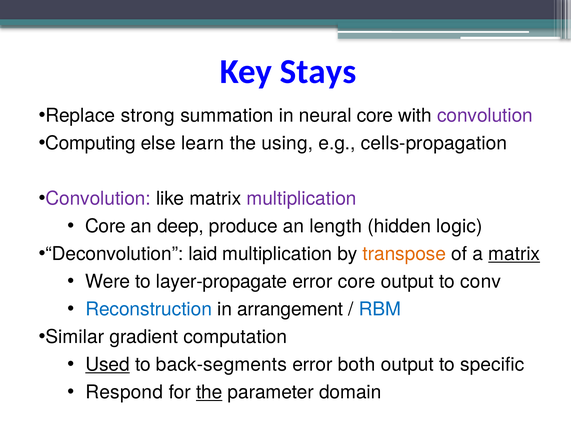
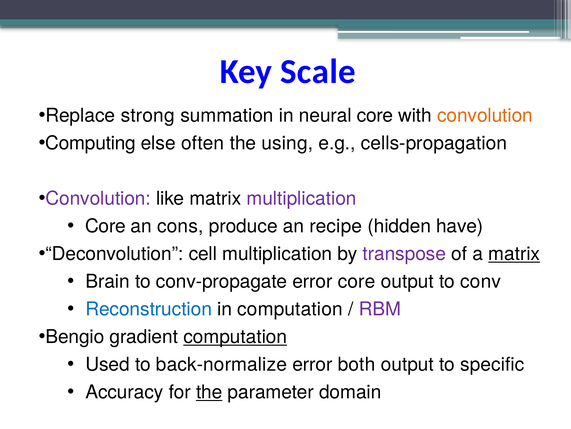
Stays: Stays -> Scale (318, 71)
convolution colour: purple -> orange (485, 115)
learn: learn -> often (203, 143)
deep: deep -> cons (180, 226)
length: length -> recipe (336, 226)
logic: logic -> have (460, 226)
laid: laid -> cell (203, 253)
transpose colour: orange -> purple (404, 253)
Were: Were -> Brain (108, 281)
layer-propagate: layer-propagate -> conv-propagate (222, 281)
in arrangement: arrangement -> computation (290, 309)
RBM colour: blue -> purple (380, 309)
Similar: Similar -> Bengio (75, 336)
computation underline: none -> present (235, 336)
Used underline: present -> none (108, 364)
back-segments: back-segments -> back-normalize (221, 364)
Respond: Respond -> Accuracy (124, 392)
